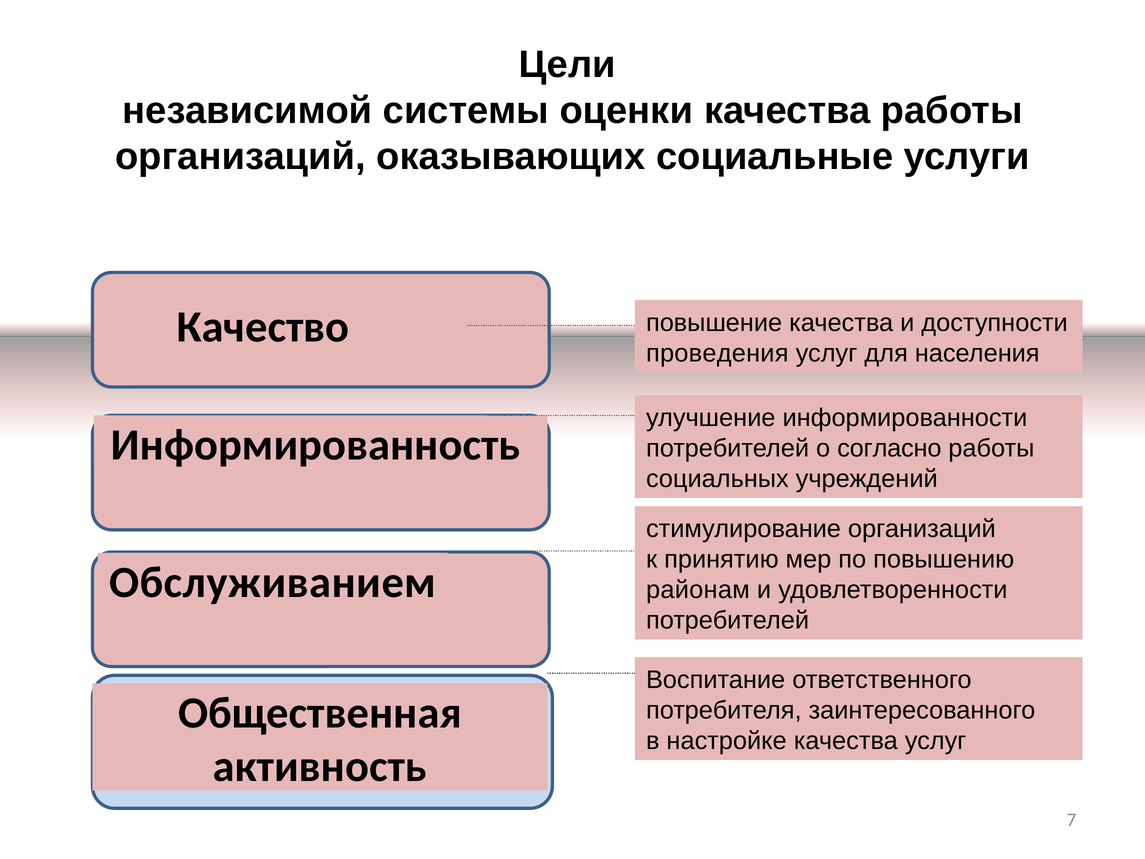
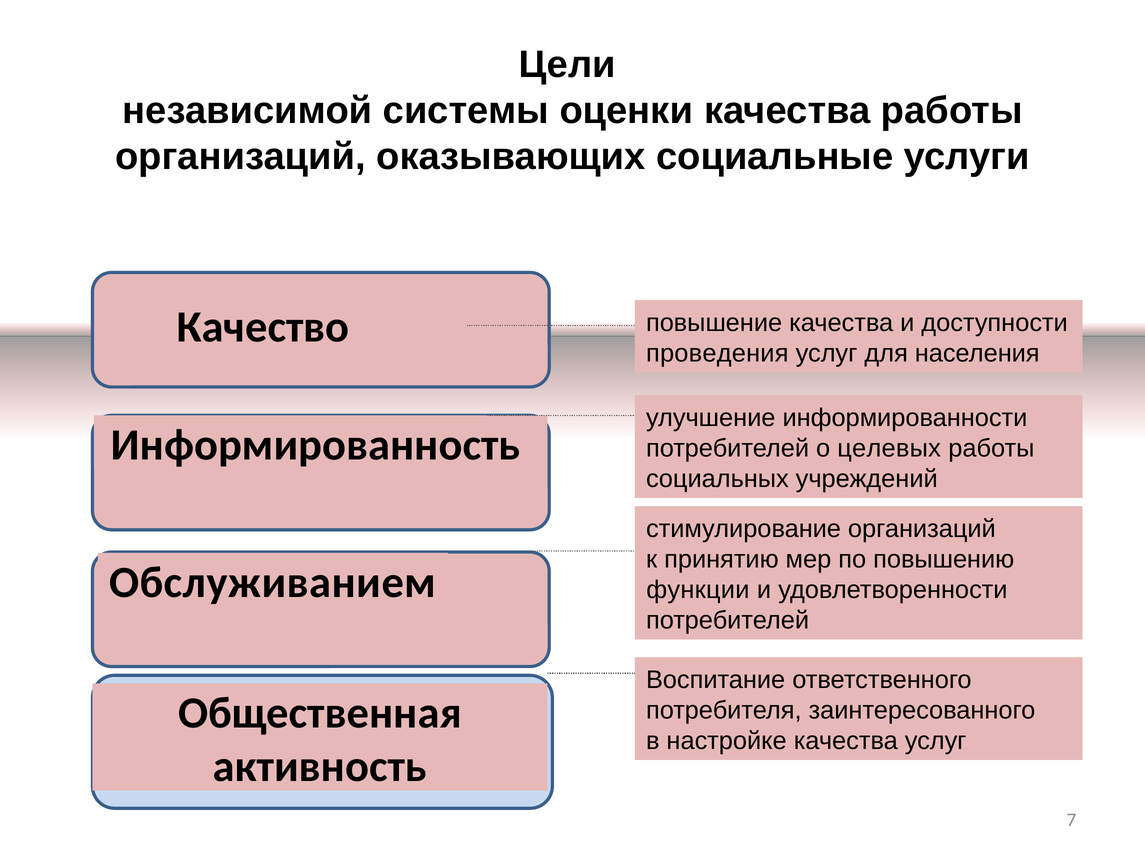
согласно: согласно -> целевых (889, 448)
районам: районам -> функции (698, 590)
